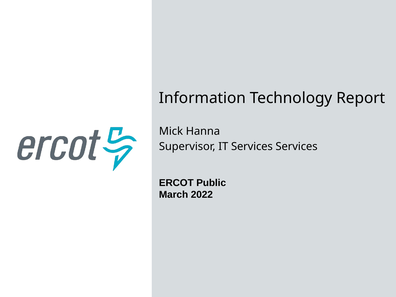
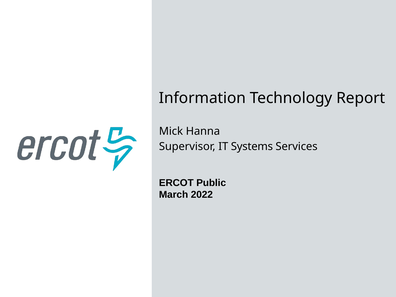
IT Services: Services -> Systems (252, 147)
